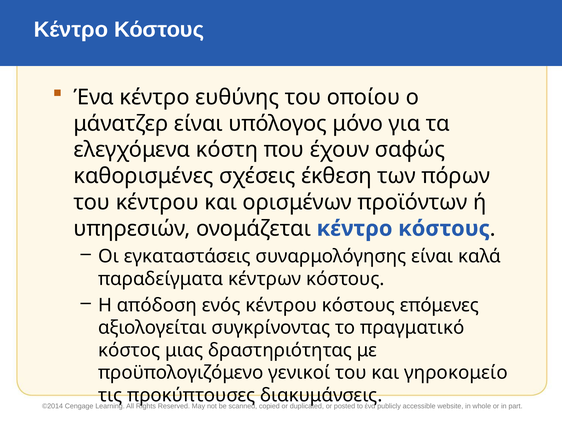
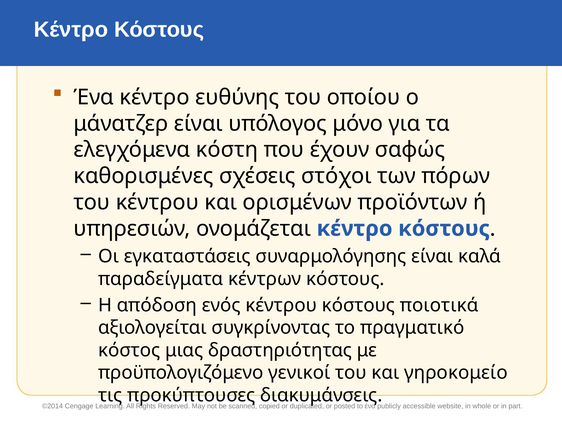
έκθεση: έκθεση -> στόχοι (336, 176)
επόμενες: επόμενες -> ποιοτικά (439, 305)
